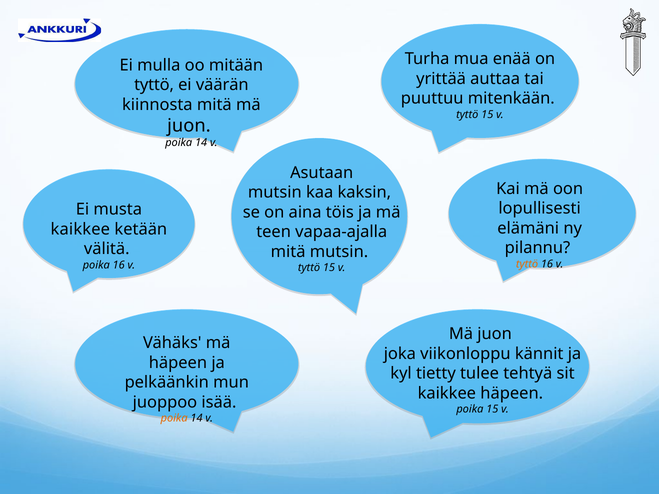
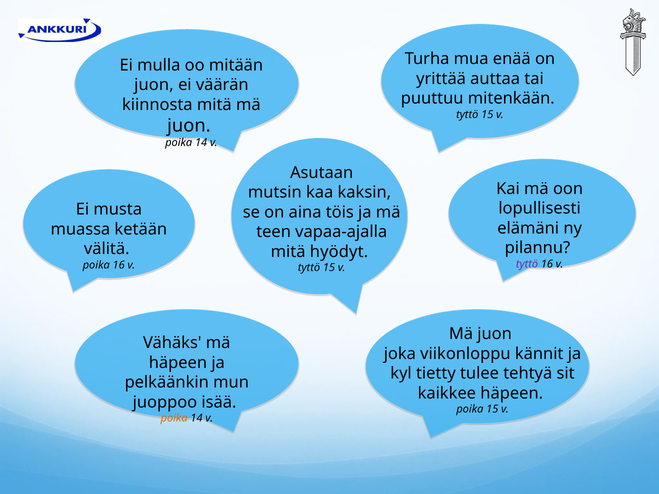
tyttö: tyttö -> juon (154, 85)
kaikkee: kaikkee -> muassa (80, 229)
mitä mutsin: mutsin -> hyödyt (339, 252)
tyttö colour: orange -> purple (527, 264)
